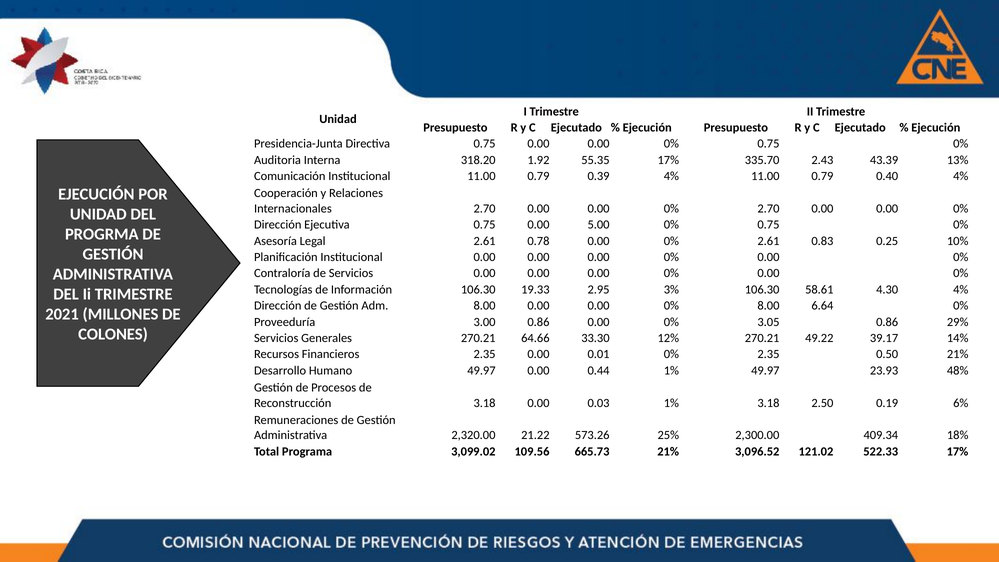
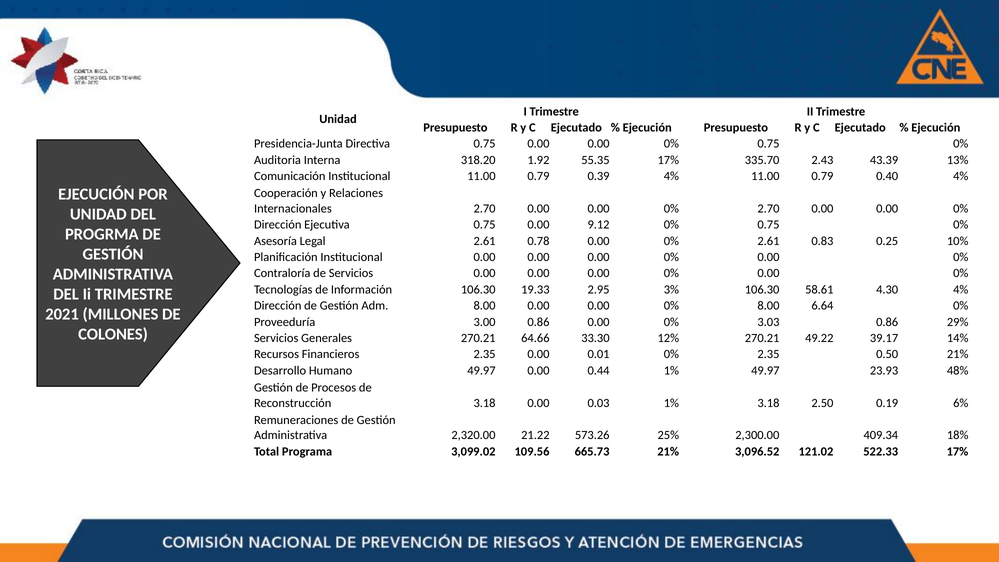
5.00: 5.00 -> 9.12 (599, 225)
3.05: 3.05 -> 3.03 (768, 322)
